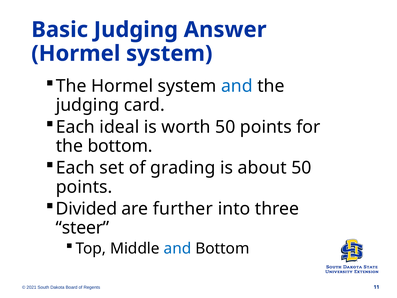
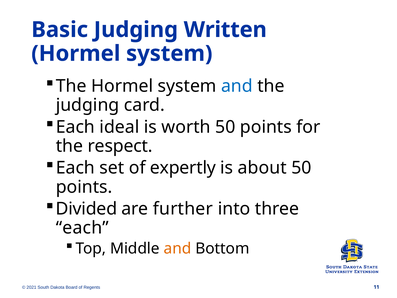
Answer: Answer -> Written (225, 30)
the bottom: bottom -> respect (120, 146)
grading: grading -> expertly (183, 168)
steer: steer -> each (82, 228)
and colour: blue -> orange (177, 248)
